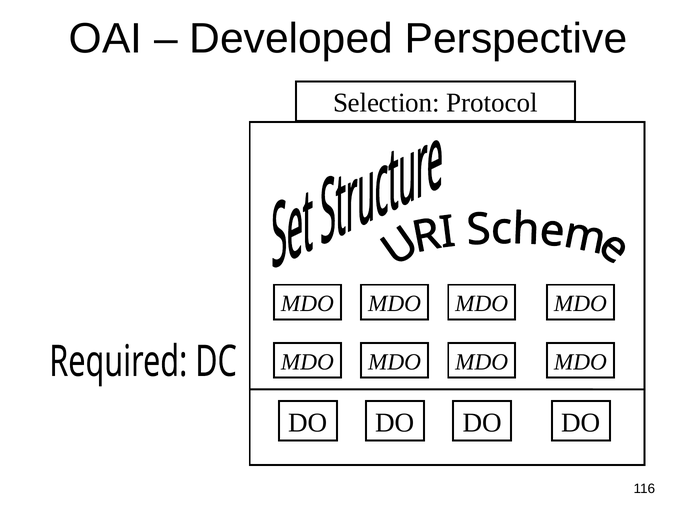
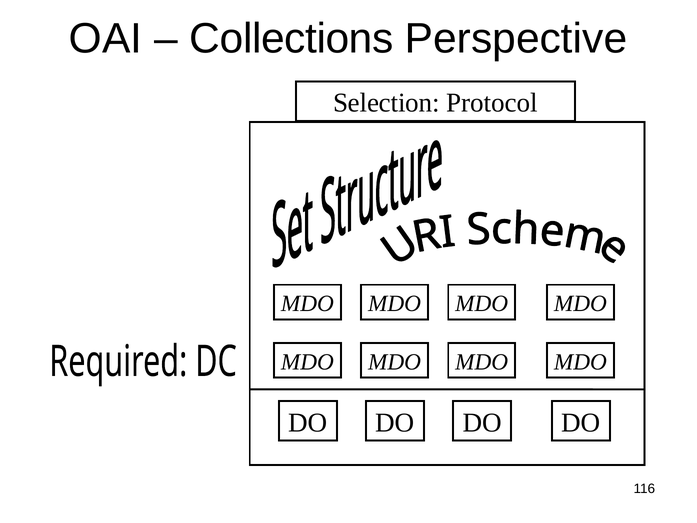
Developed: Developed -> Collections (291, 39)
